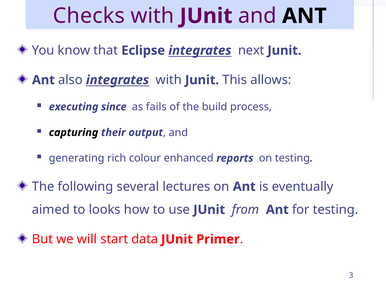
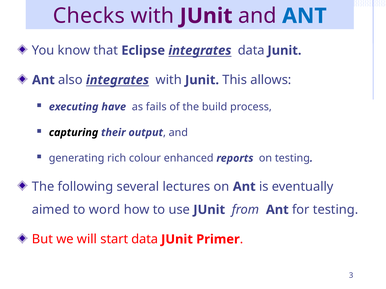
ANT colour: black -> blue (304, 16)
integrates next: next -> data (251, 51)
since: since -> have (114, 107)
looks: looks -> word (105, 210)
